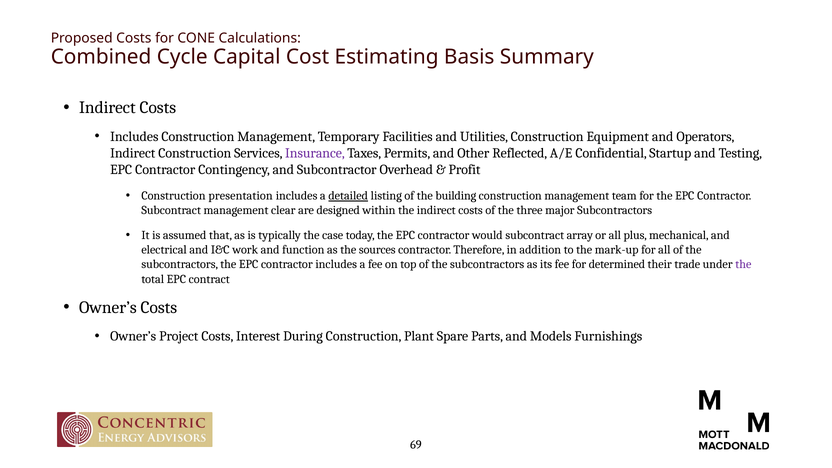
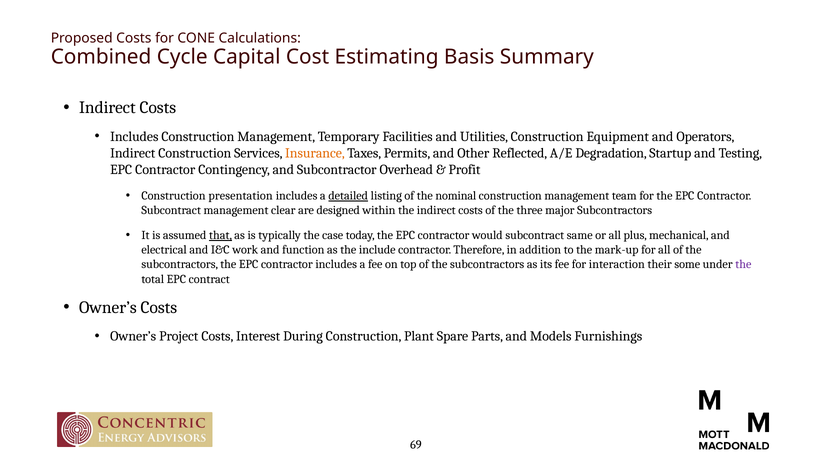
Insurance colour: purple -> orange (315, 153)
Confidential: Confidential -> Degradation (611, 153)
building: building -> nominal (456, 196)
that underline: none -> present (221, 235)
array: array -> same (580, 235)
sources: sources -> include (377, 250)
determined: determined -> interaction (617, 264)
trade: trade -> some (687, 264)
